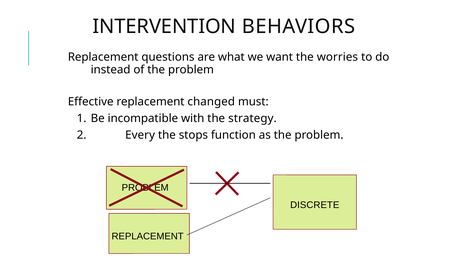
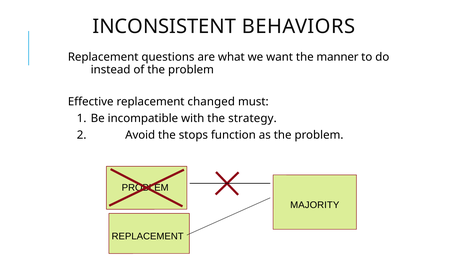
INTERVENTION: INTERVENTION -> INCONSISTENT (164, 26)
worries: worries -> manner (338, 57)
Every: Every -> Avoid (140, 135)
DISCRETE: DISCRETE -> MAJORITY (315, 206)
